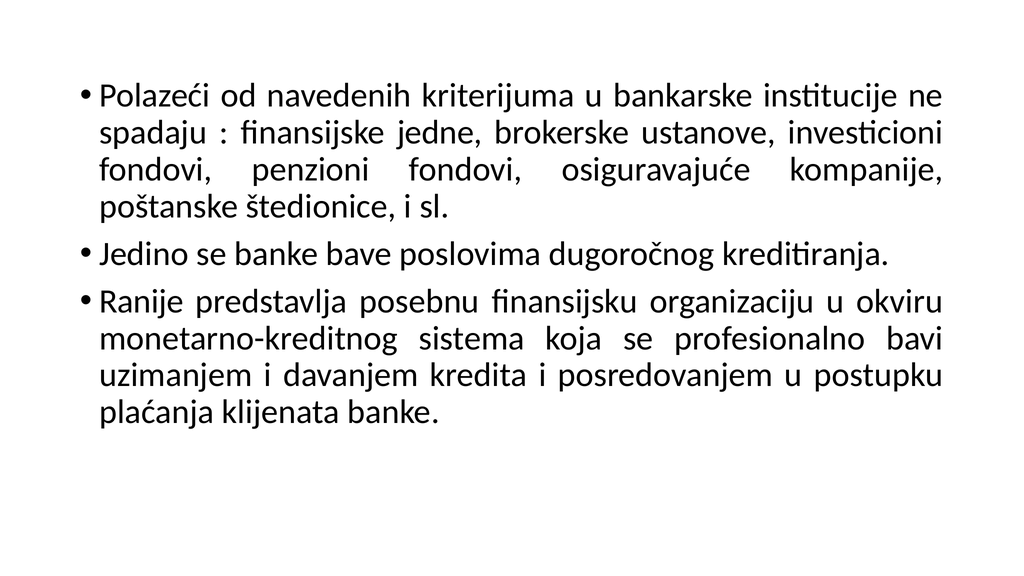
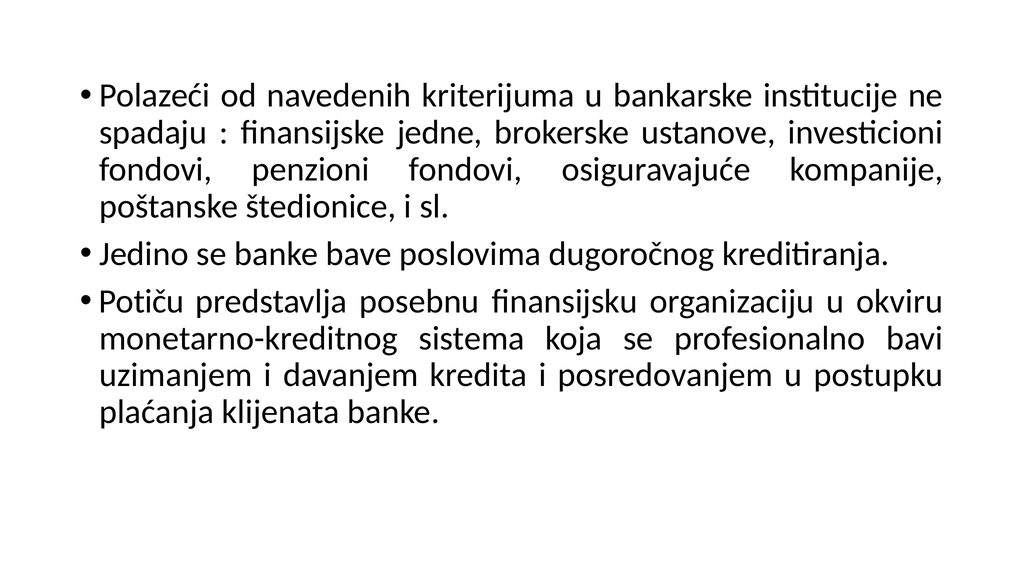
Ranije: Ranije -> Potiču (141, 301)
